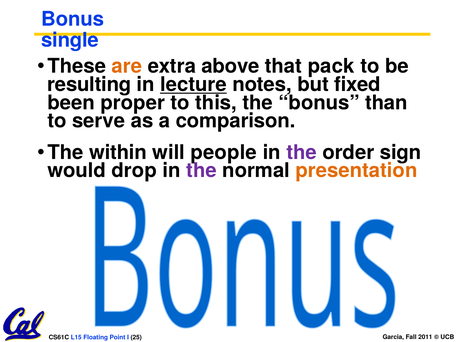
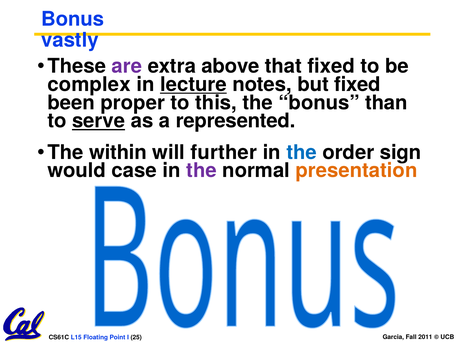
single: single -> vastly (70, 40)
are colour: orange -> purple (127, 66)
that pack: pack -> fixed (331, 66)
resulting: resulting -> complex (89, 84)
serve underline: none -> present (99, 121)
comparison: comparison -> represented (236, 121)
people: people -> further (224, 152)
the colour: purple -> blue (302, 152)
drop: drop -> case (134, 171)
